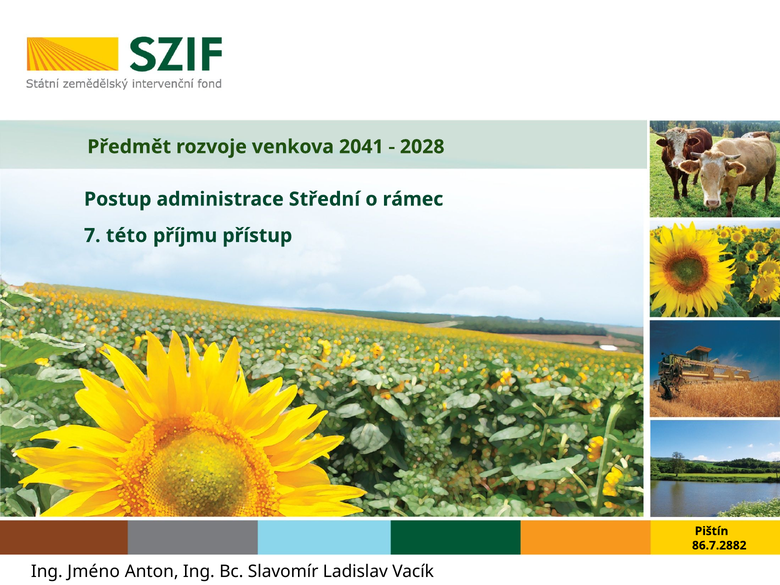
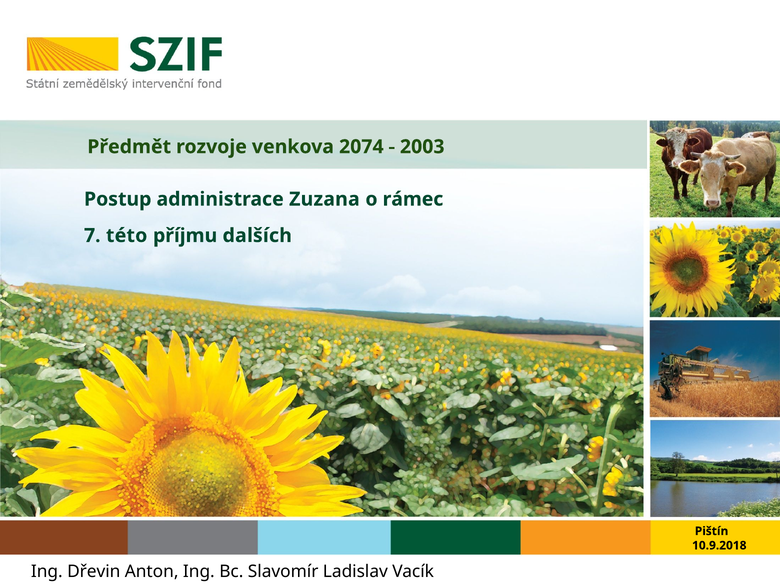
2041: 2041 -> 2074 (361, 147)
2028: 2028 -> 2003 (422, 147)
Střední: Střední -> Zuzana (324, 199)
přístup: přístup -> dalších (257, 236)
86.7.2882: 86.7.2882 -> 10.9.2018 (719, 545)
Jméno: Jméno -> Dřevin (94, 572)
